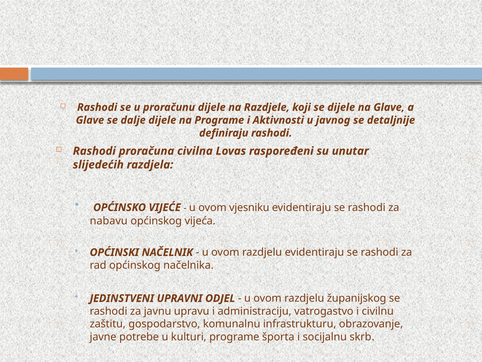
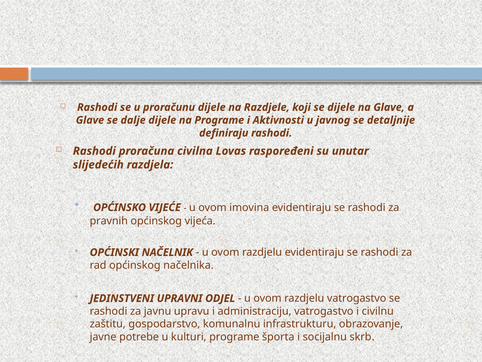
vjesniku: vjesniku -> imovina (249, 207)
nabavu: nabavu -> pravnih (109, 221)
razdjelu županijskog: županijskog -> vatrogastvo (357, 298)
